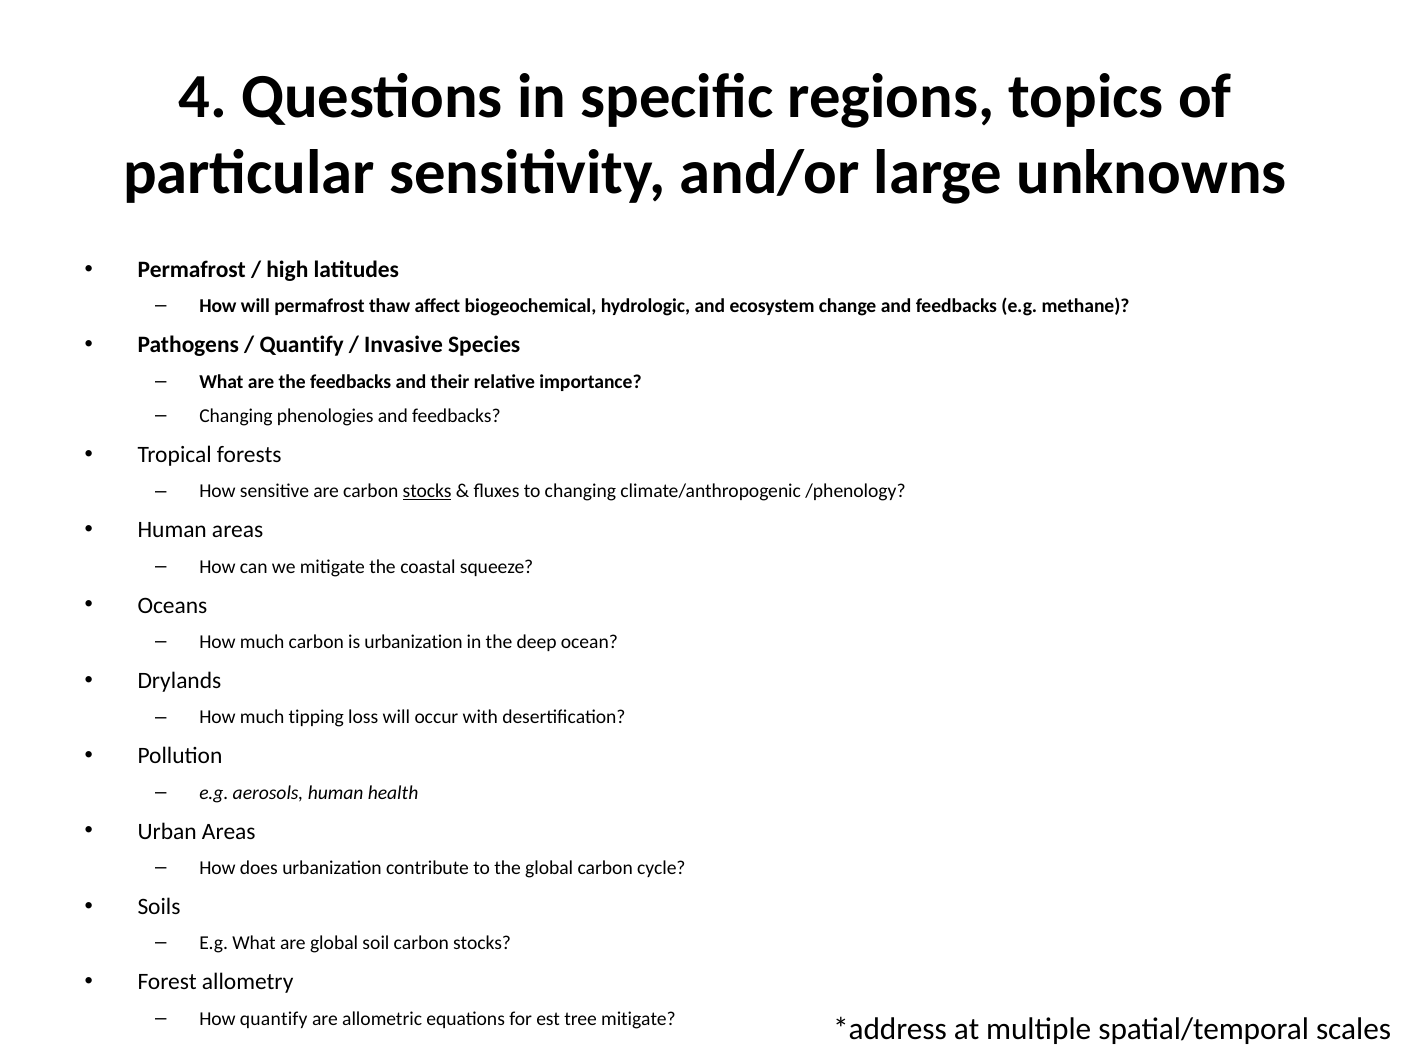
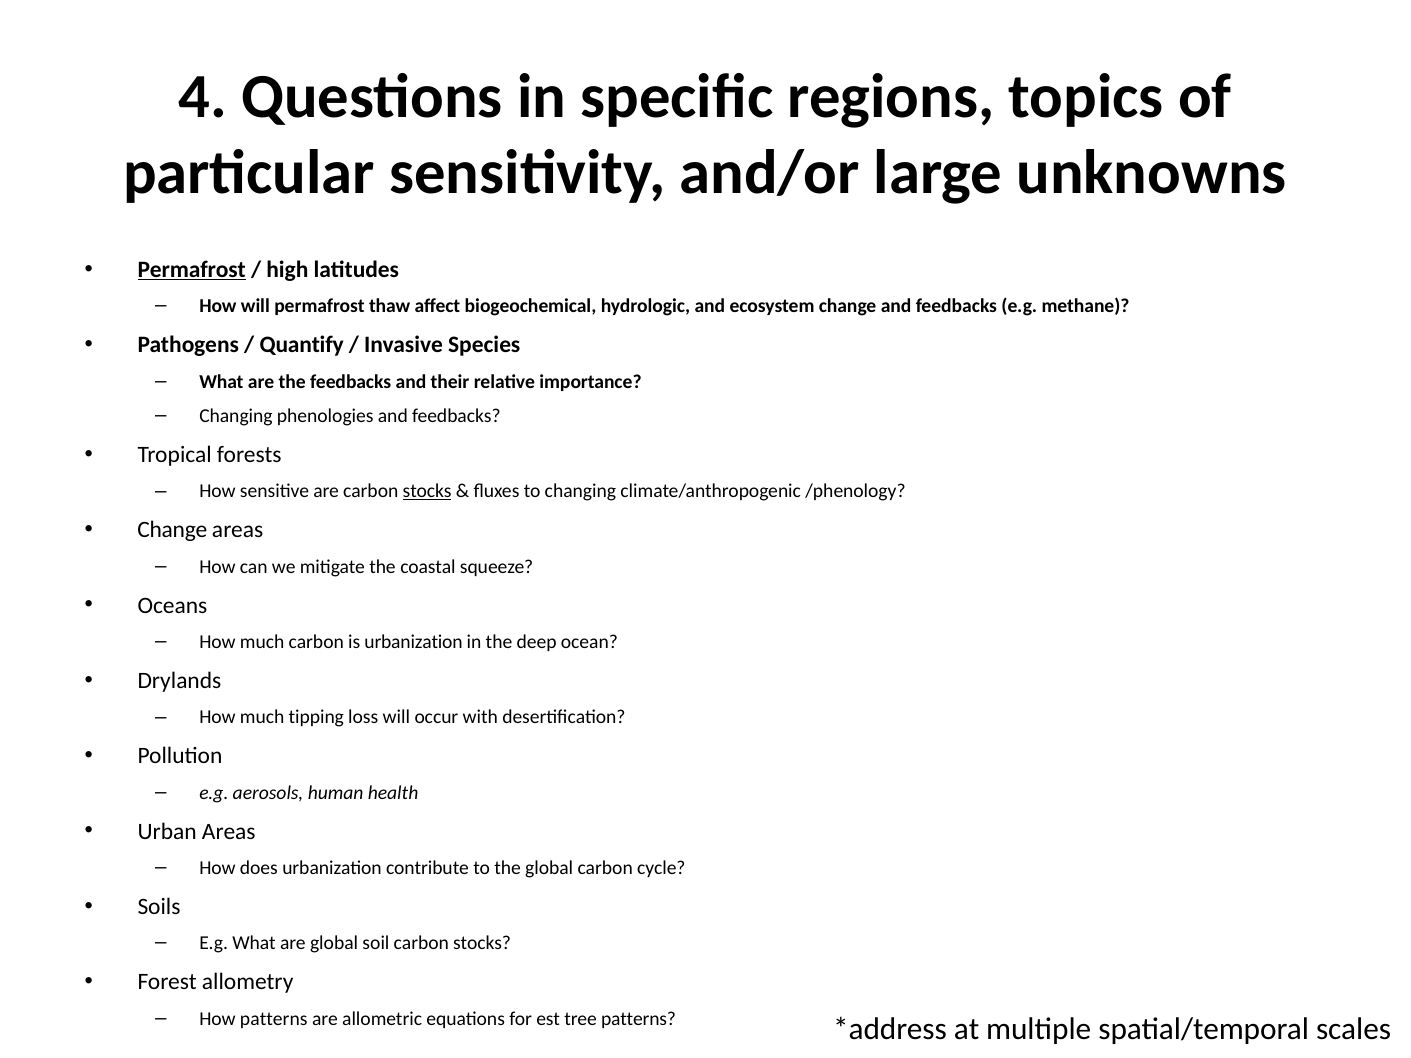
Permafrost underline: none -> present (192, 270)
Human: Human -> Change (172, 530)
How quantify: quantify -> patterns (274, 1019)
tree mitigate: mitigate -> patterns (639, 1019)
